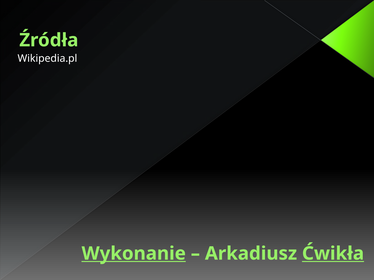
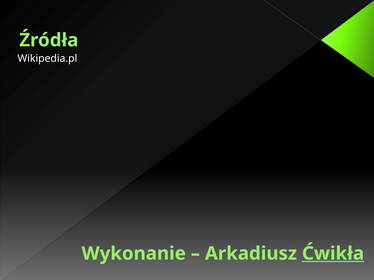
Wykonanie underline: present -> none (134, 254)
